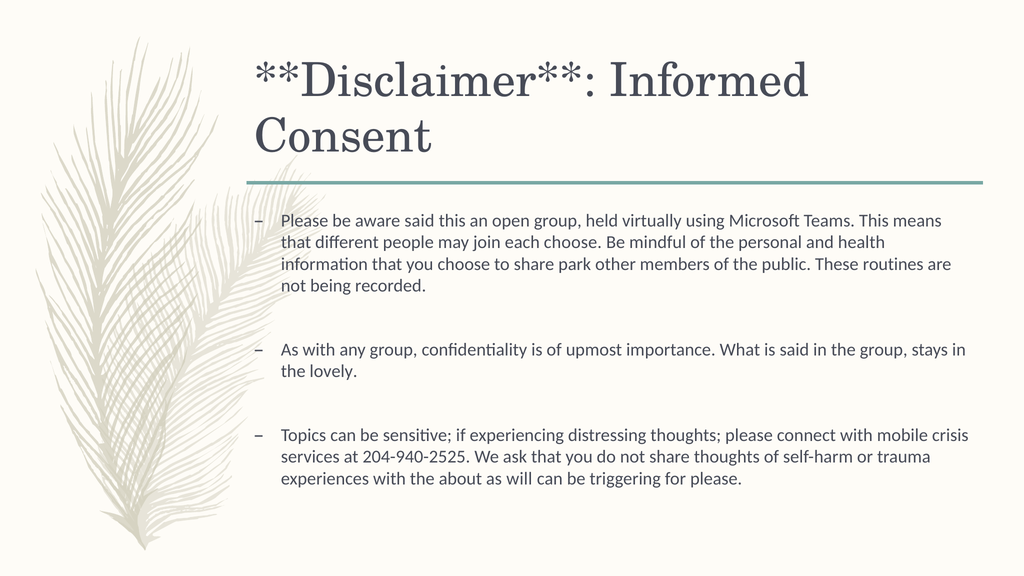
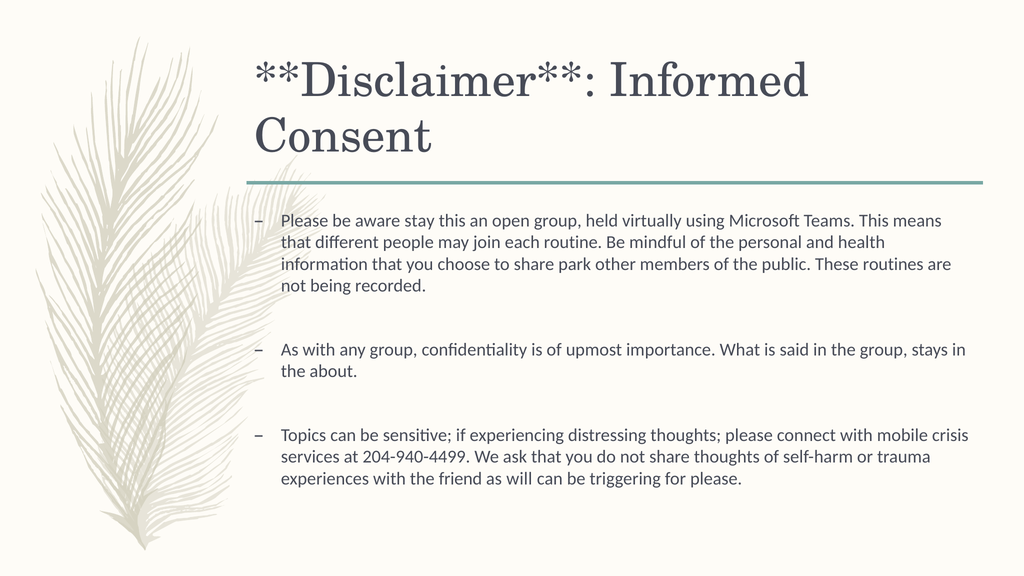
aware said: said -> stay (419, 221)
each choose: choose -> routine (573, 242)
lovely: lovely -> about (334, 371)
204-940-2525: 204-940-2525 -> 204-940-4499 (416, 457)
about: about -> friend (460, 479)
